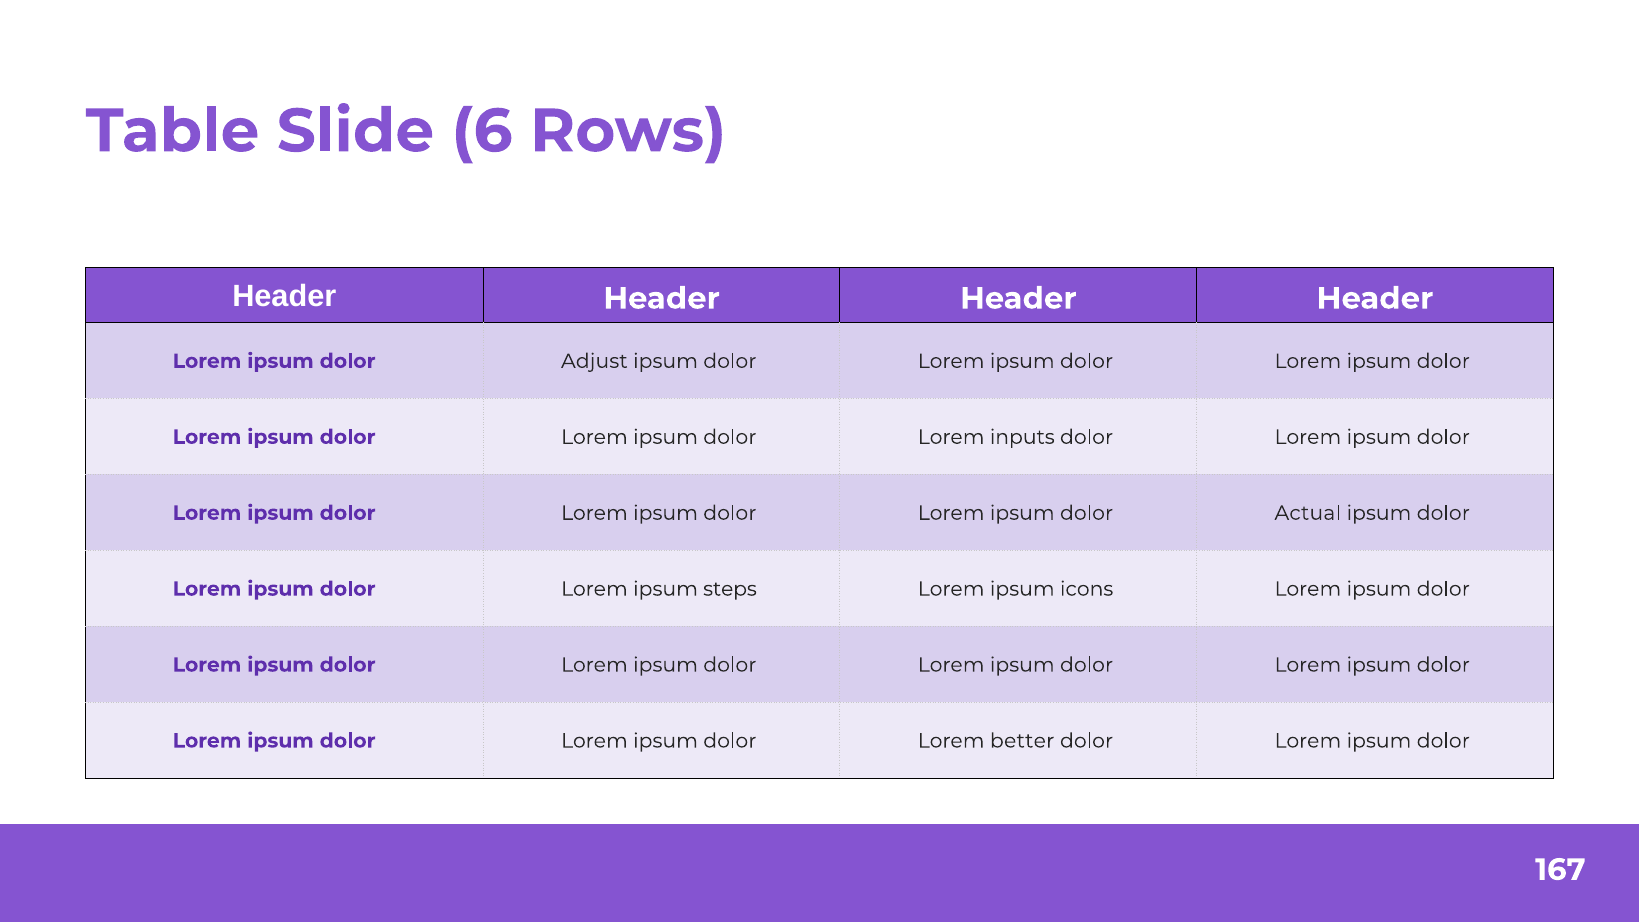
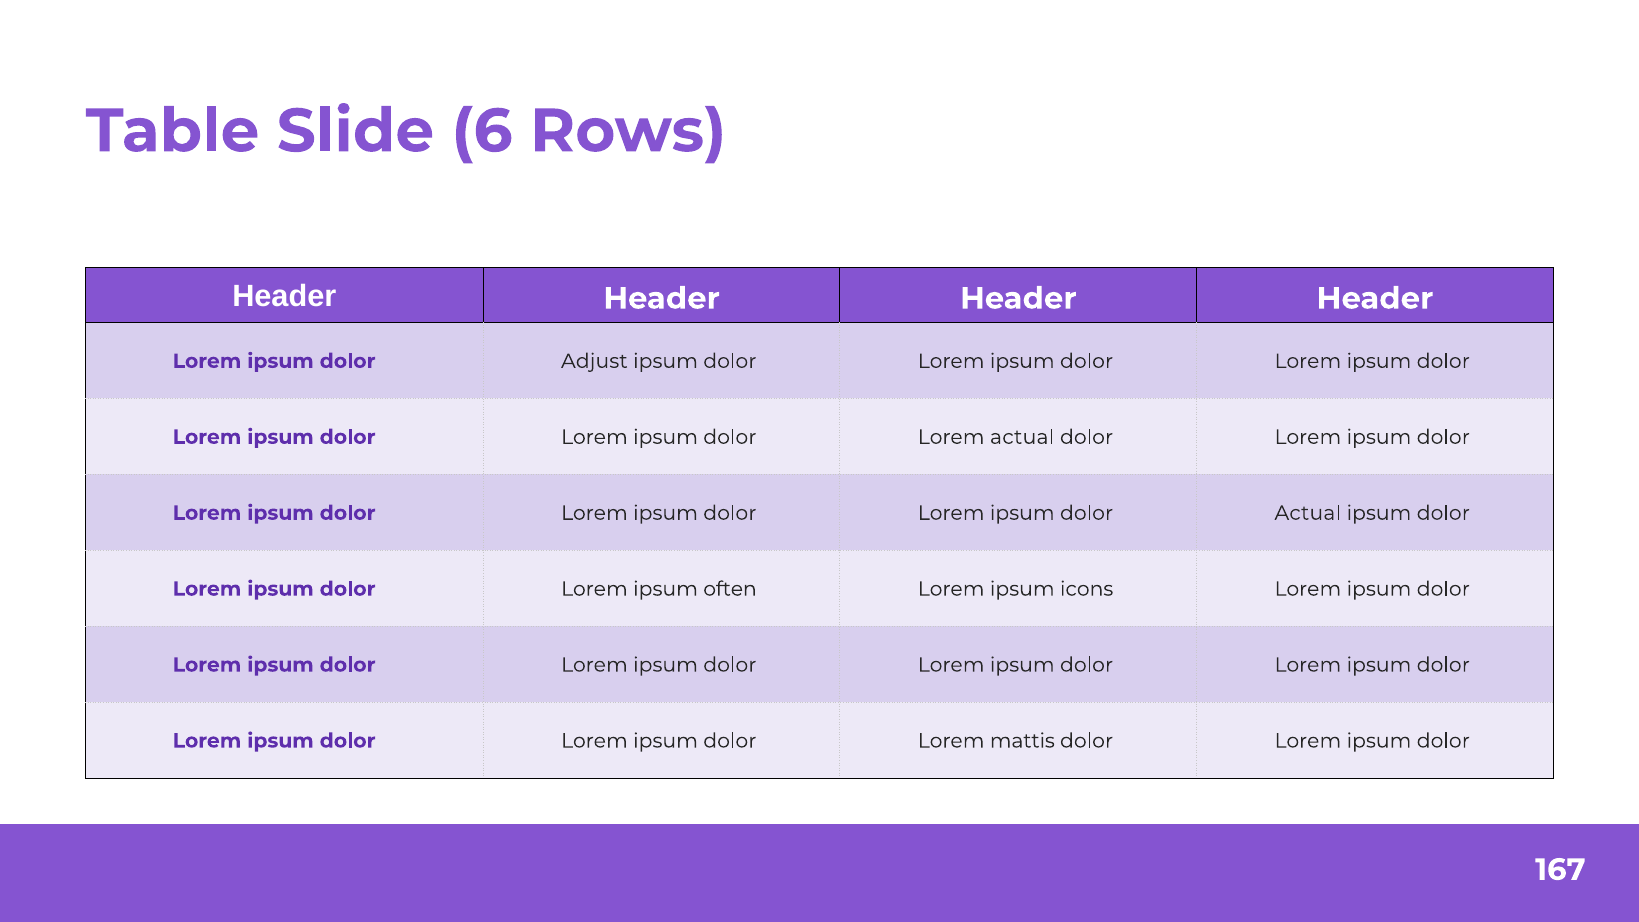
Lorem inputs: inputs -> actual (1022, 437)
steps: steps -> often (730, 589)
better: better -> mattis (1022, 741)
